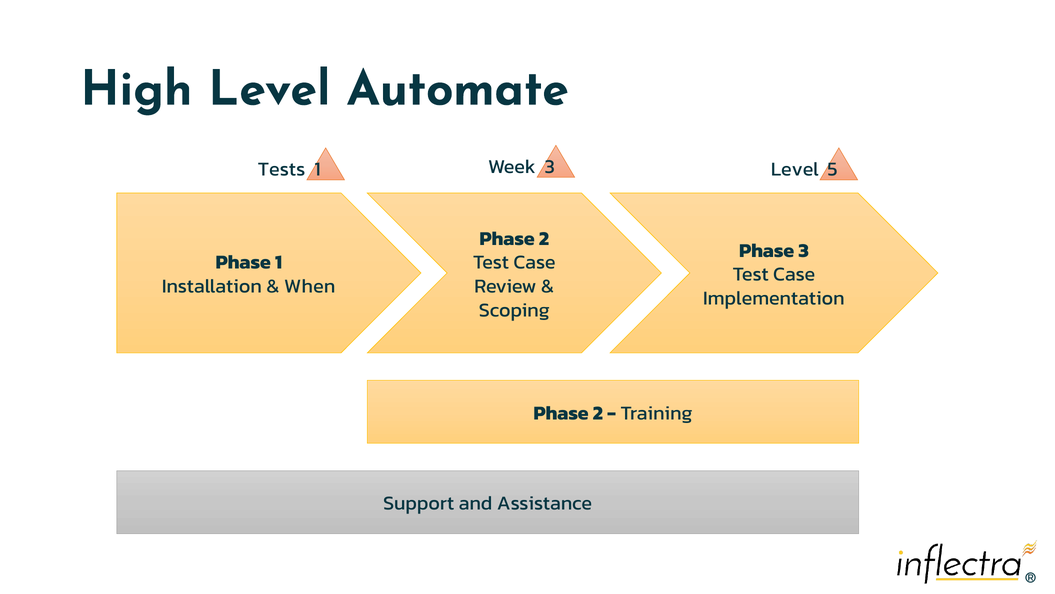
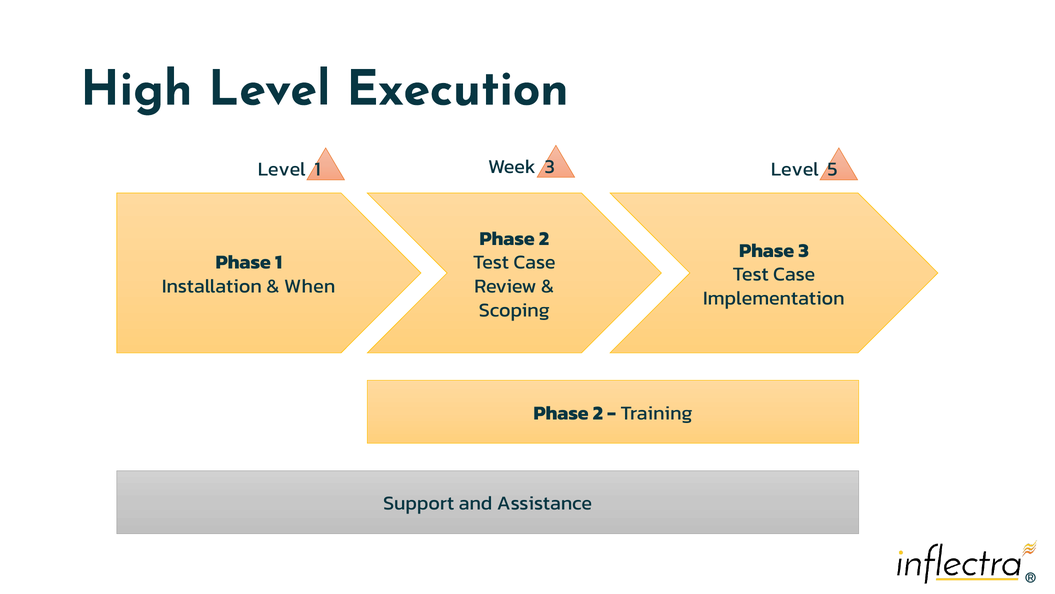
Automate: Automate -> Execution (458, 89)
Tests: Tests -> Level (282, 169)
